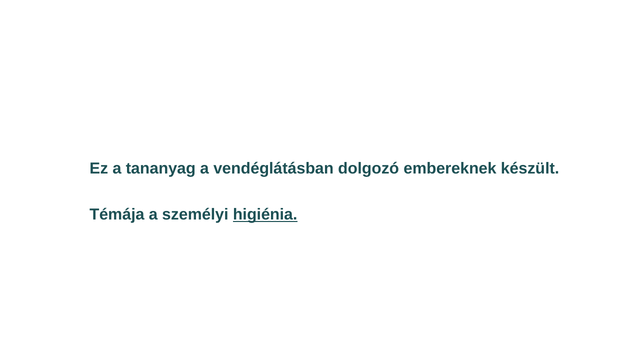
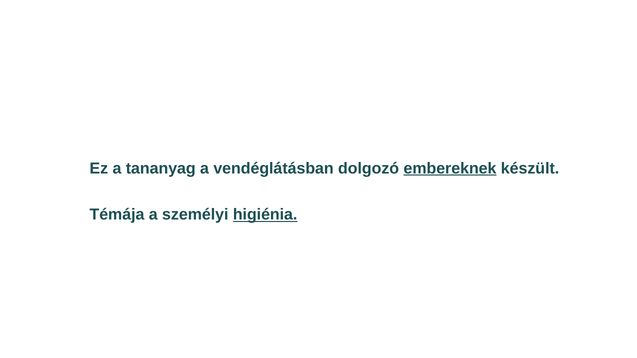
embereknek underline: none -> present (450, 168)
